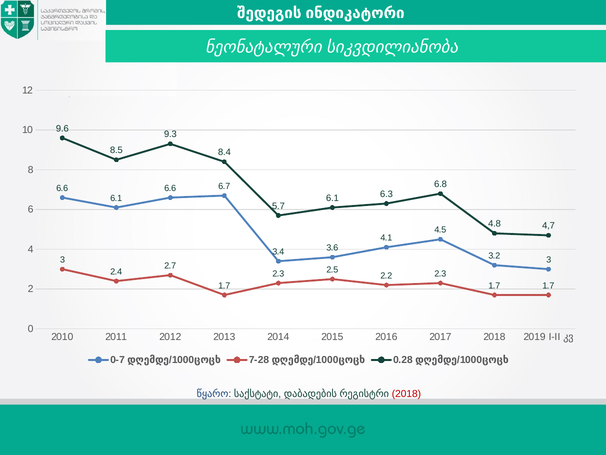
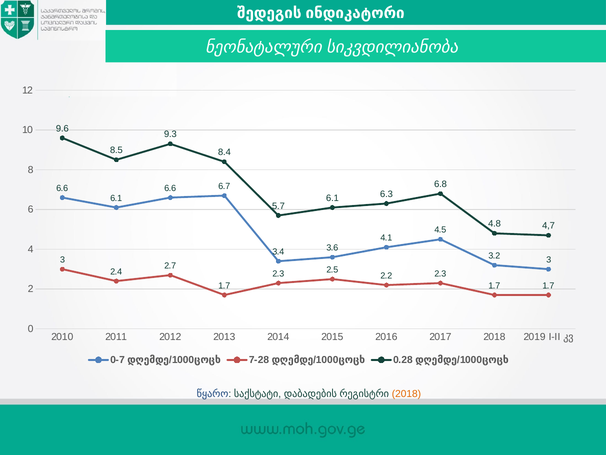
2018 colour: red -> orange (406, 394)
